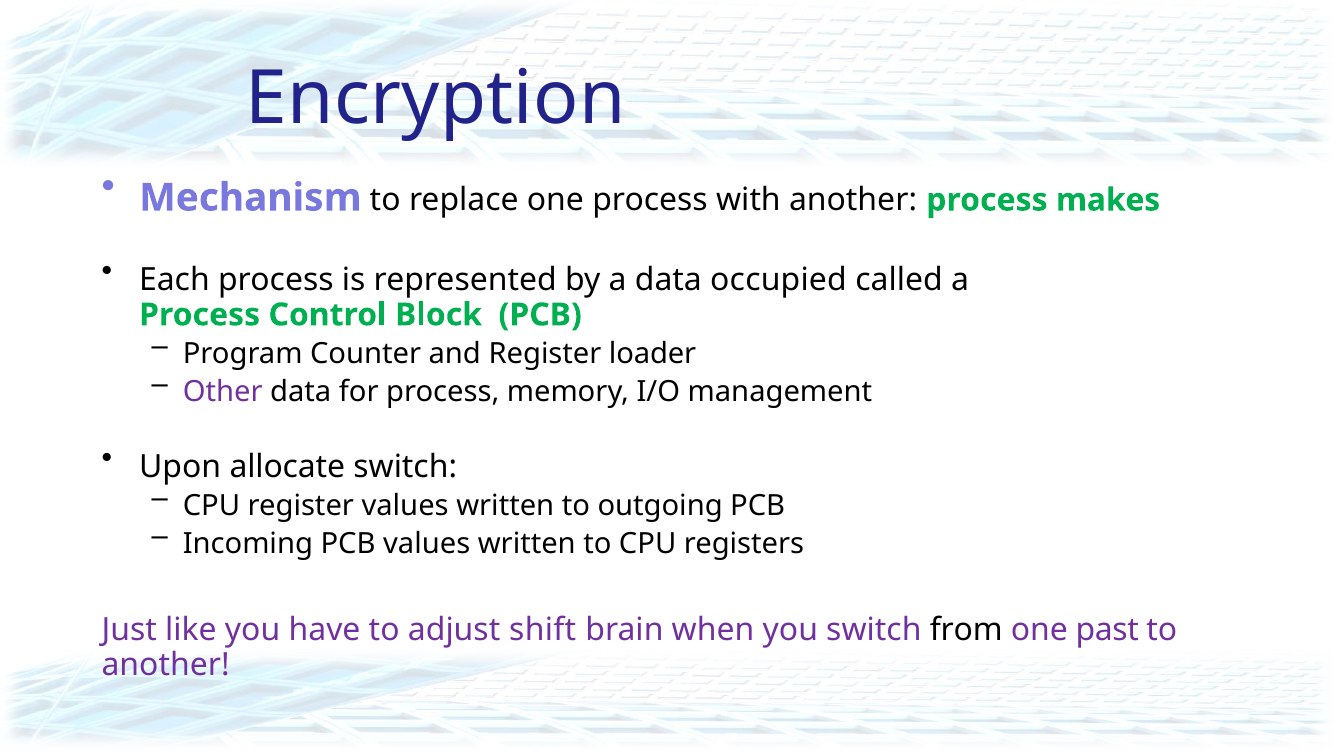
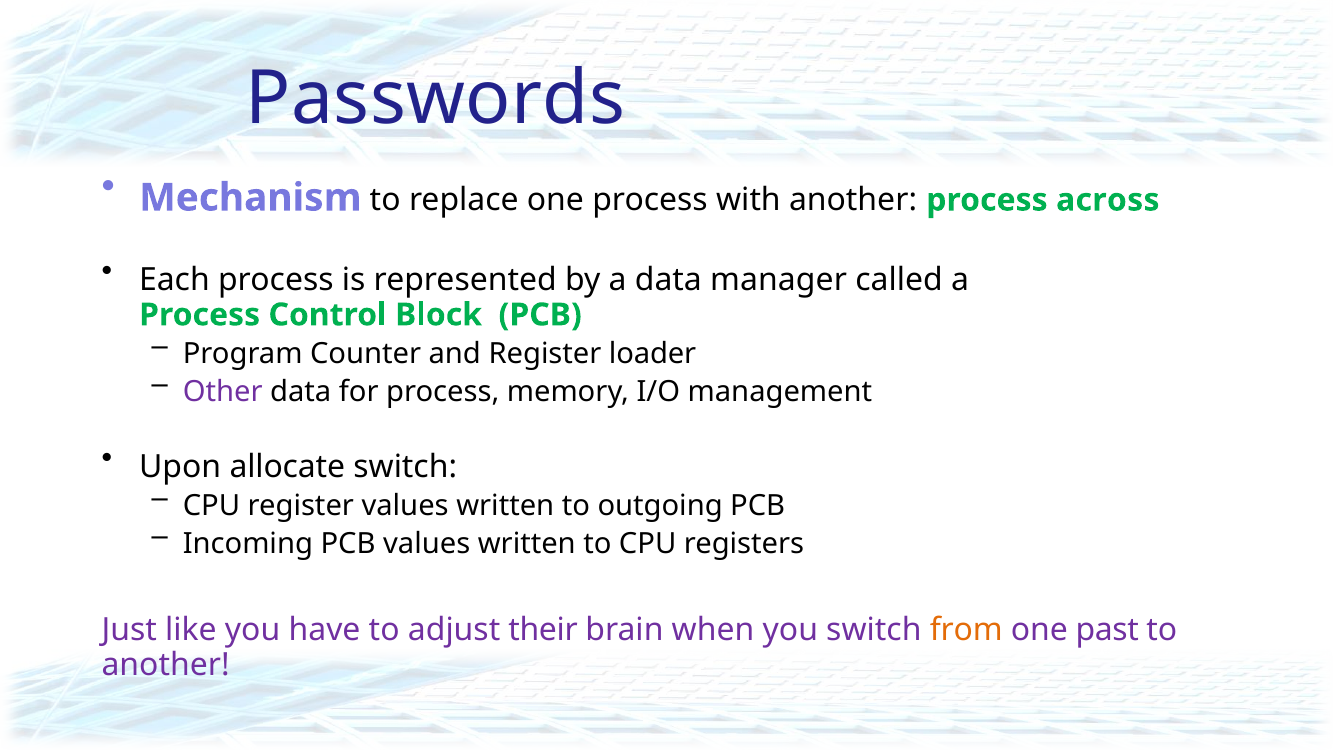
Encryption: Encryption -> Passwords (435, 98)
makes: makes -> across (1108, 200)
occupied: occupied -> manager (779, 280)
shift: shift -> their (543, 630)
from colour: black -> orange (966, 630)
